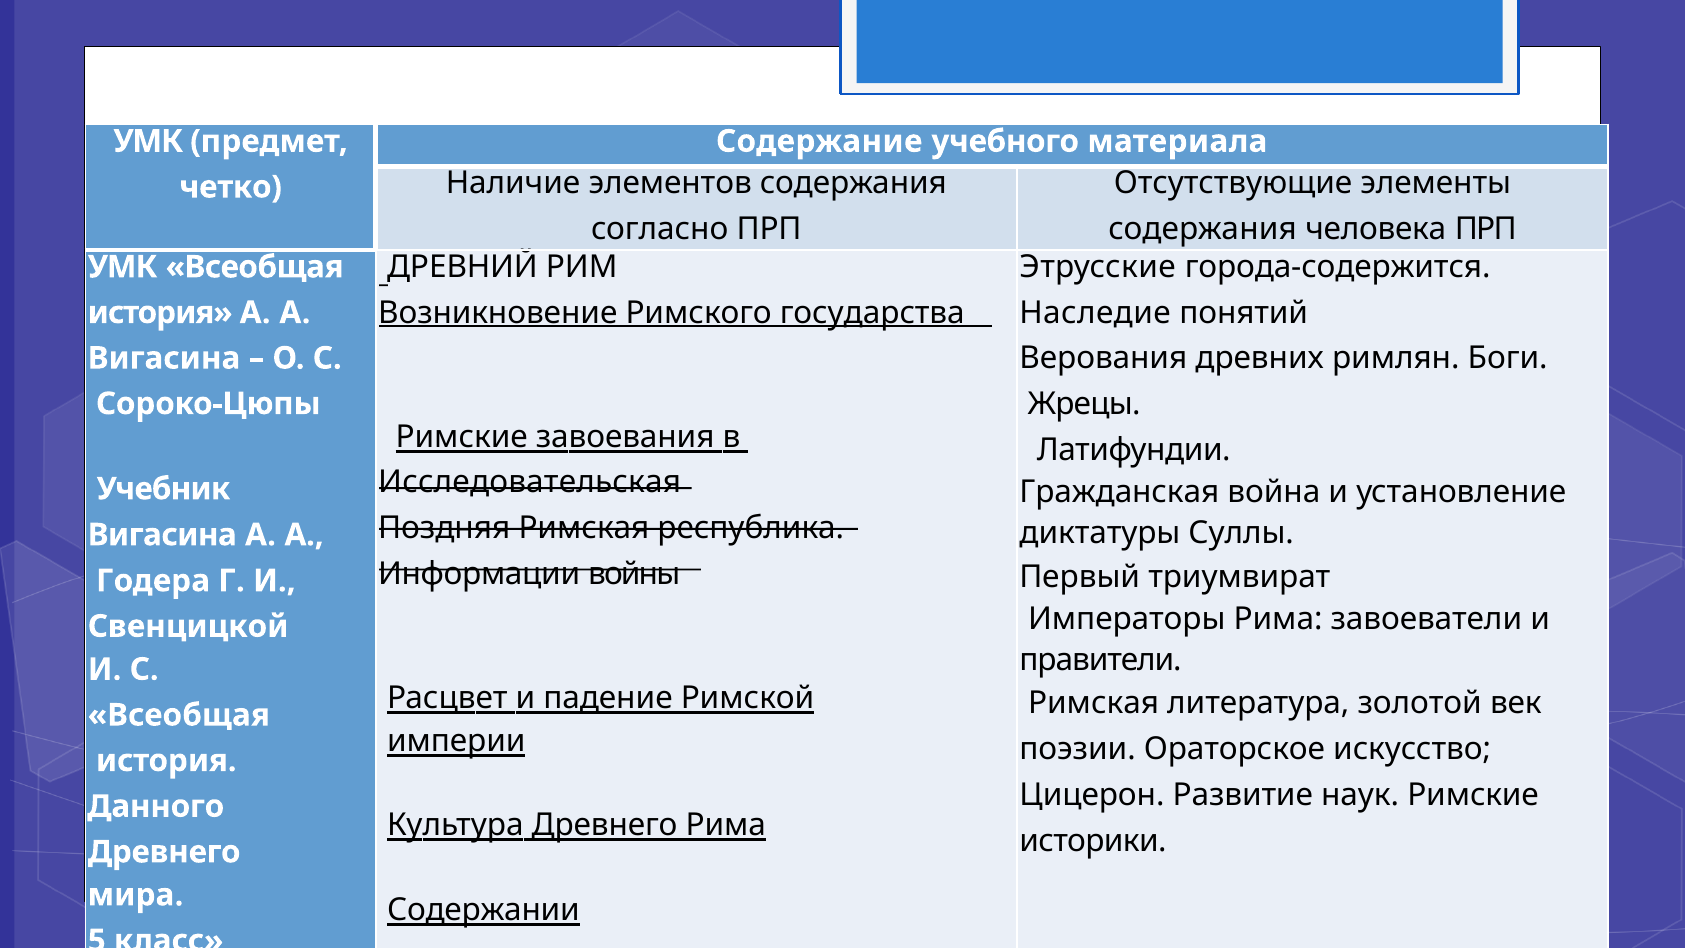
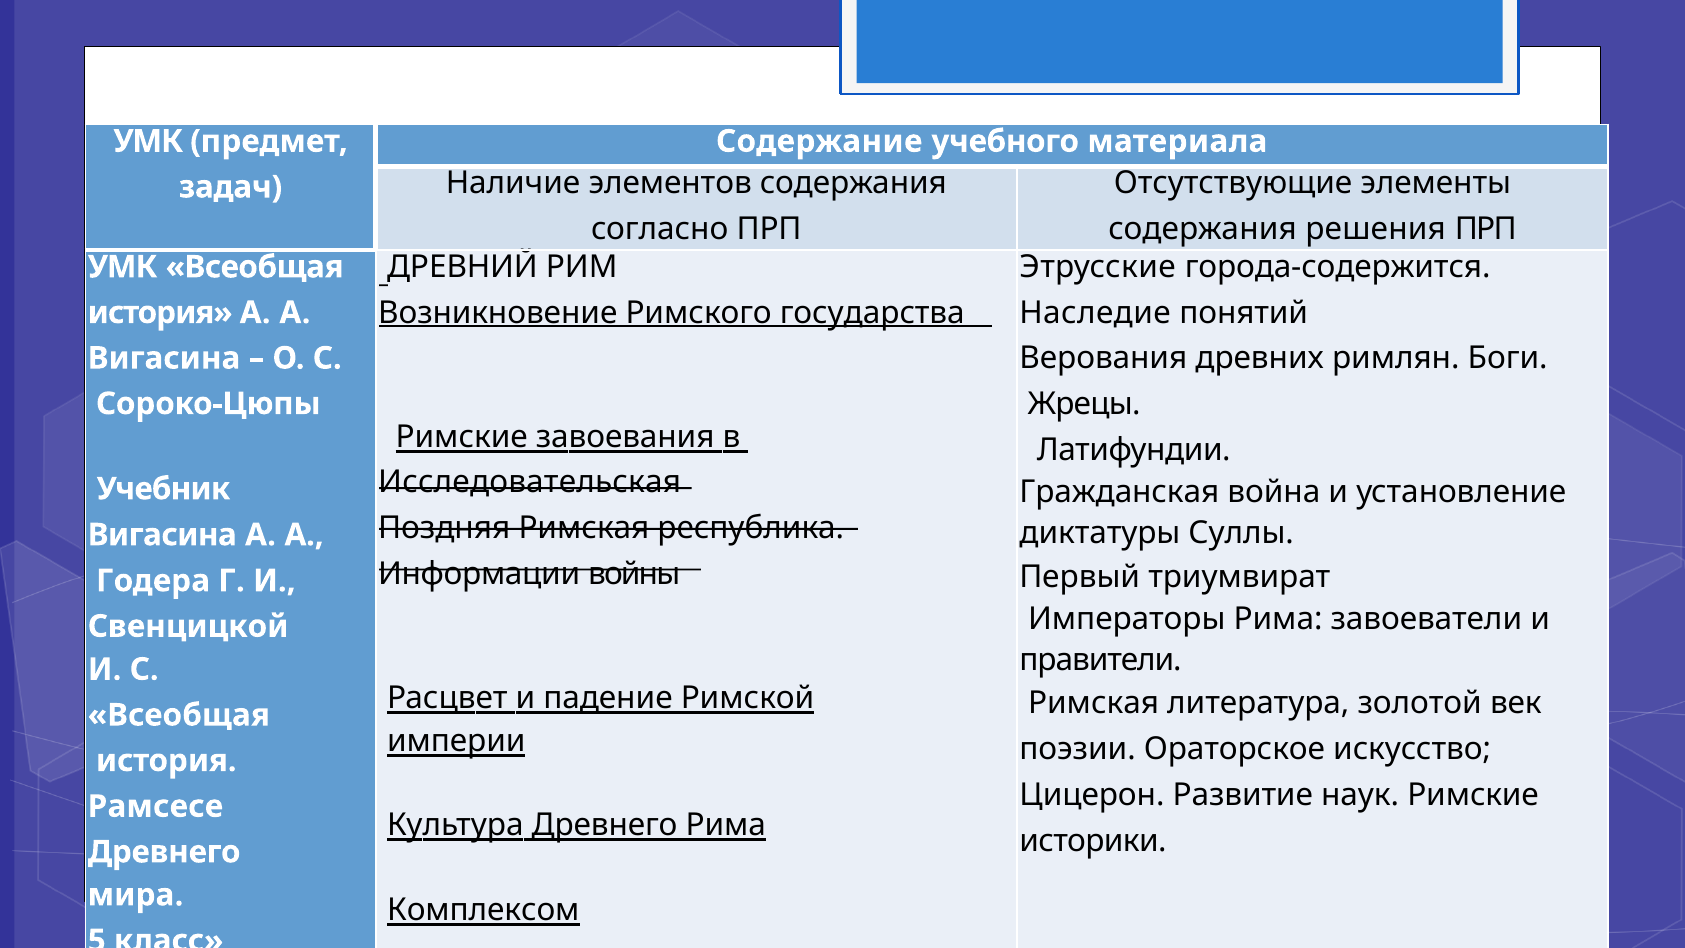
четко: четко -> задач (231, 187)
человека: человека -> решения (1376, 229)
Данного: Данного -> Рамсесе (155, 806)
Содержании: Содержании -> Комплексом (483, 910)
